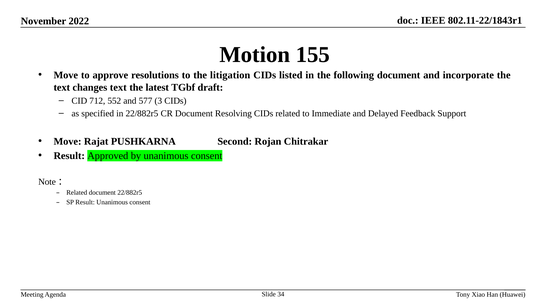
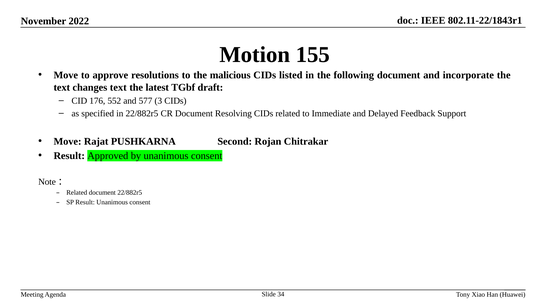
litigation: litigation -> malicious (230, 75)
712: 712 -> 176 (97, 101)
